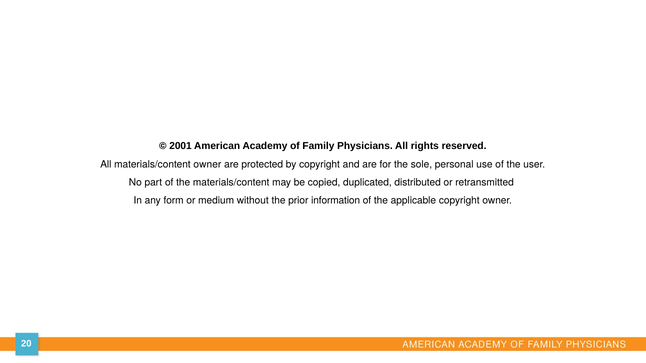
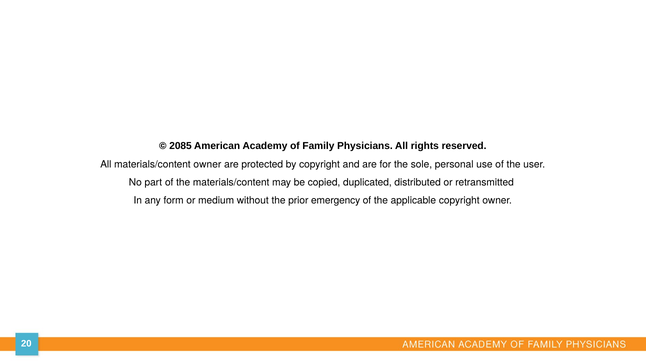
2001: 2001 -> 2085 (180, 146)
information: information -> emergency (336, 201)
